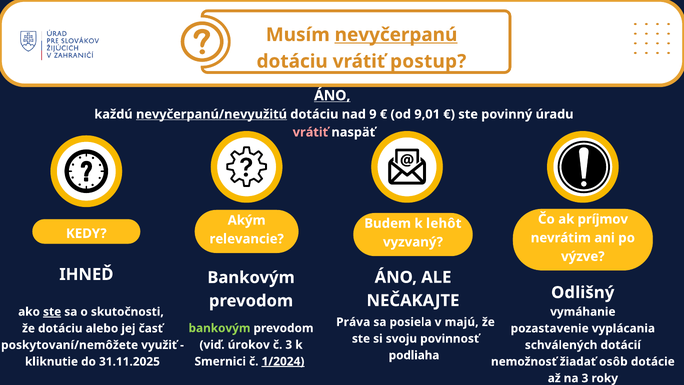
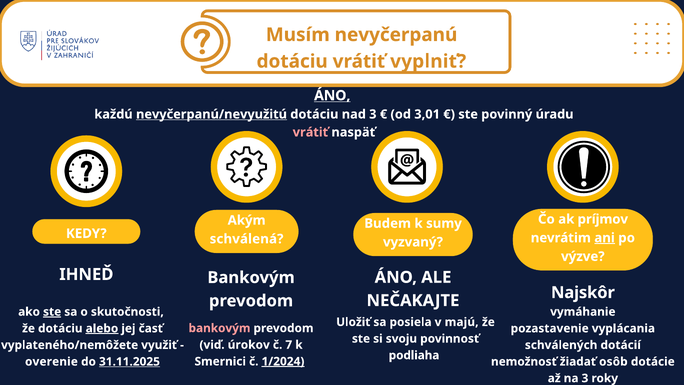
nevyčerpanú underline: present -> none (396, 35)
postup: postup -> vyplniť (428, 61)
nad 9: 9 -> 3 (373, 114)
9,01: 9,01 -> 3,01 (427, 114)
lehôt: lehôt -> sumy (444, 223)
ani underline: none -> present (605, 238)
relevancie: relevancie -> schválená (247, 239)
Odlišný: Odlišný -> Najskôr (583, 292)
Práva: Práva -> Uložiť (353, 322)
bankovým colour: light green -> pink (219, 328)
alebo underline: none -> present (102, 328)
č 3: 3 -> 7 (289, 345)
poskytovaní/nemôžete: poskytovaní/nemôžete -> vyplateného/nemôžete (70, 345)
kliknutie: kliknutie -> overenie (51, 361)
31.11.2025 underline: none -> present (129, 361)
